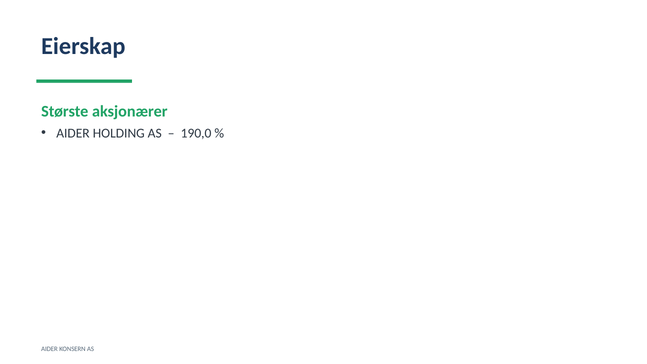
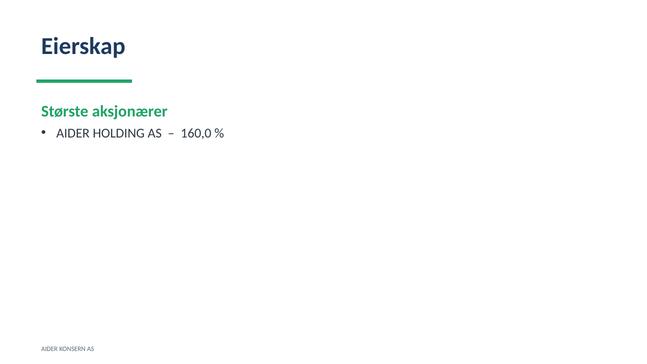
190,0: 190,0 -> 160,0 (196, 133)
